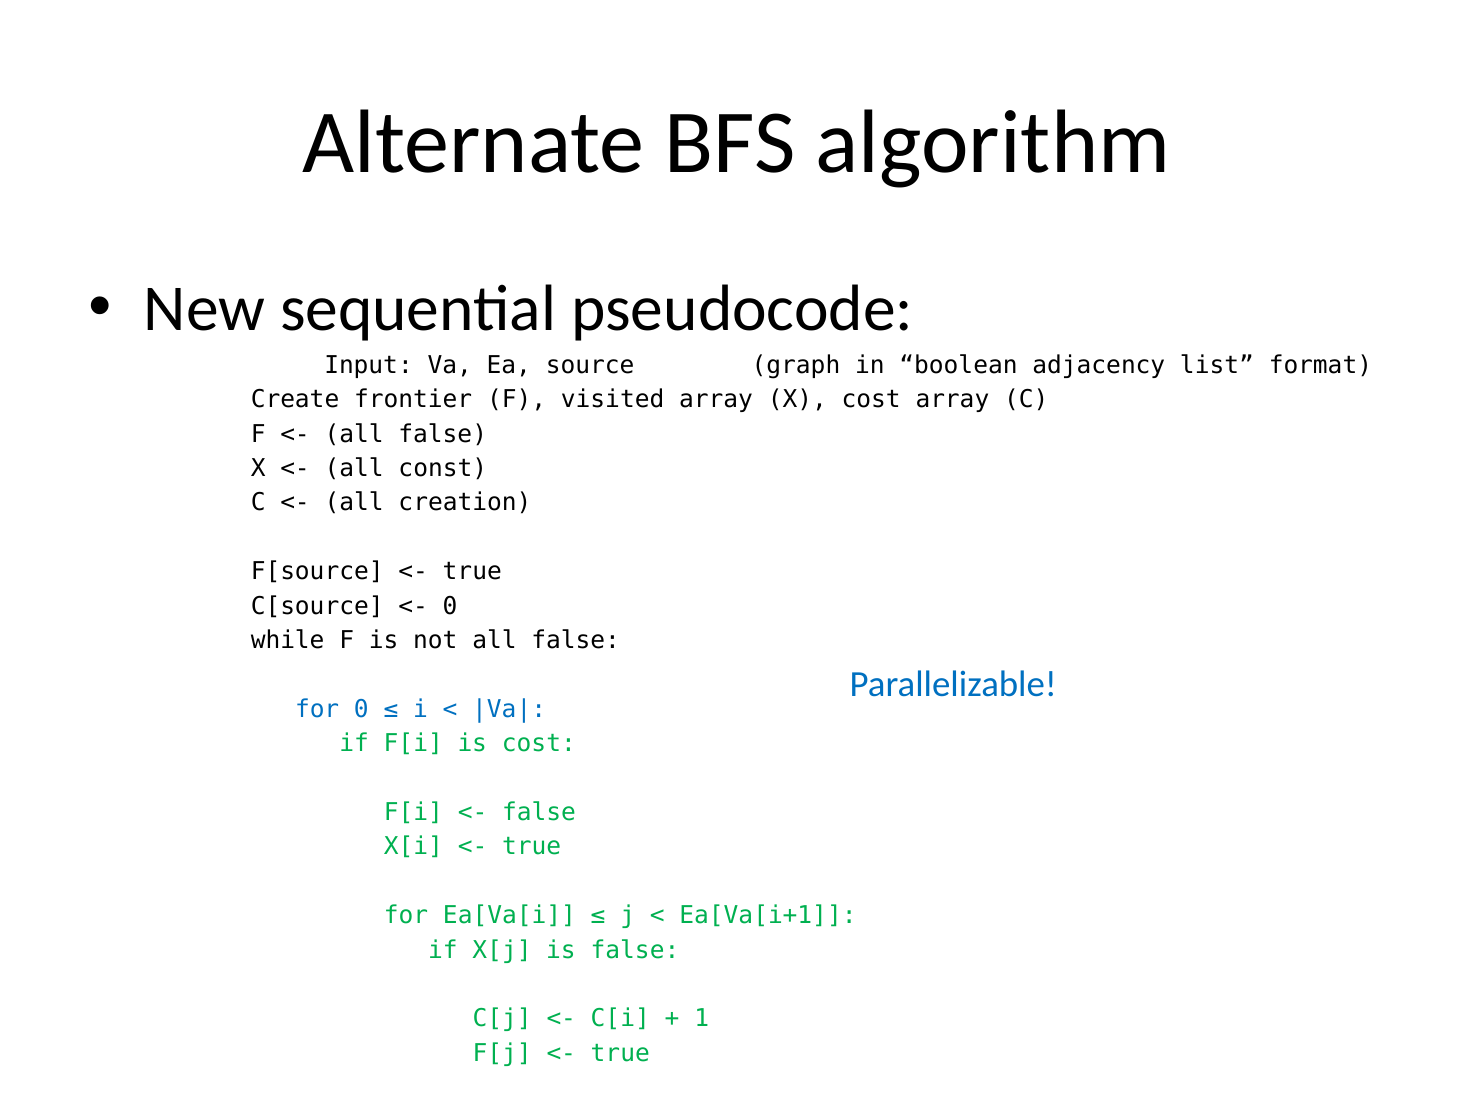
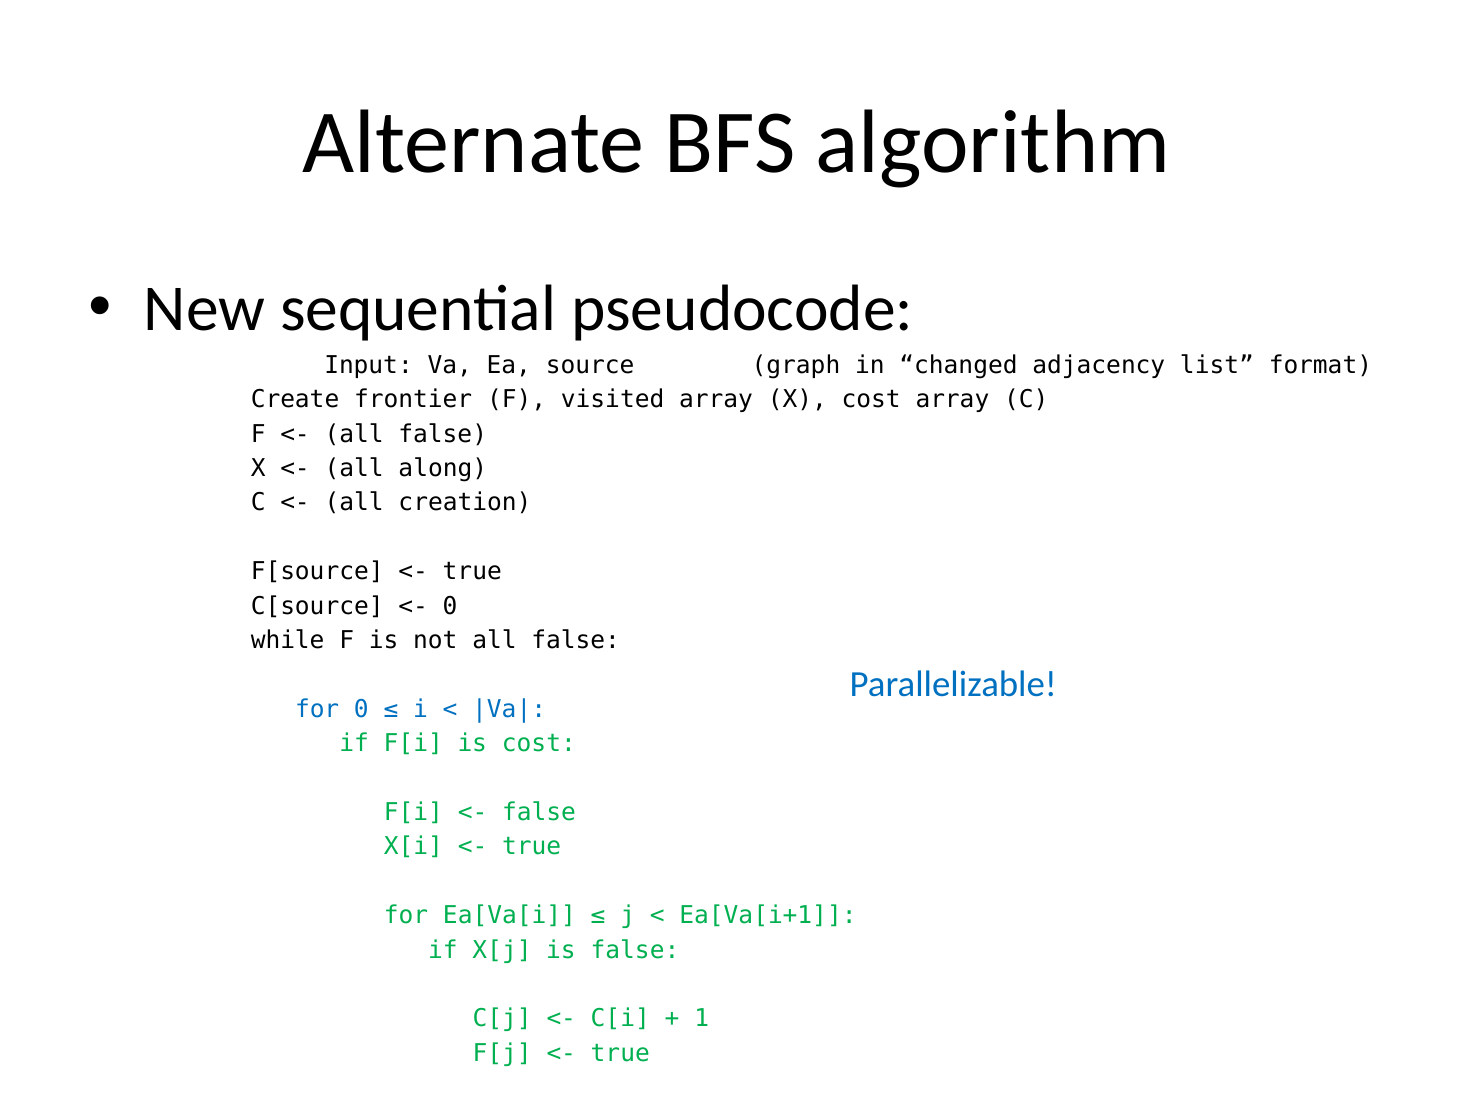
boolean: boolean -> changed (959, 365)
const: const -> along (443, 469)
